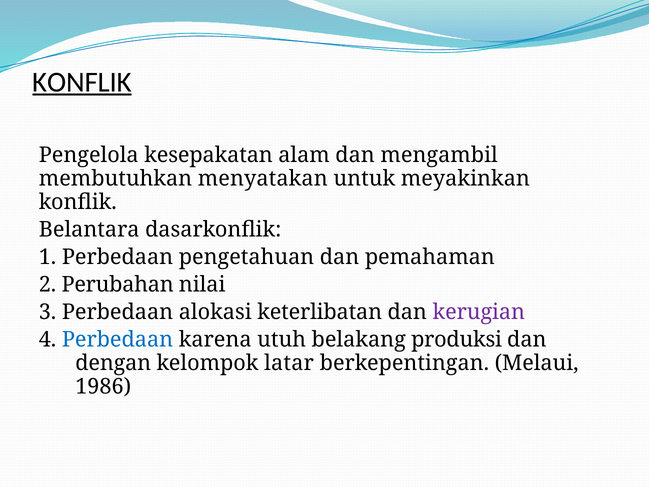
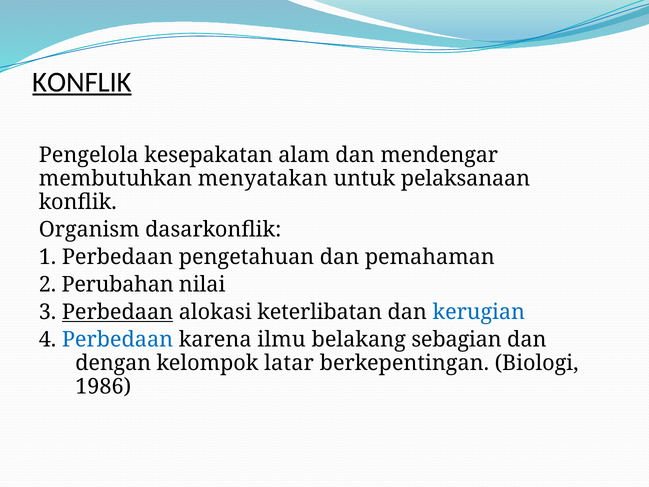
mengambil: mengambil -> mendengar (439, 155)
meyakinkan: meyakinkan -> pelaksanaan (465, 178)
Belantara: Belantara -> Organism (89, 229)
Perbedaan underline: none -> present (118, 312)
kerugian colour: purple -> blue (479, 312)
utuh: utuh -> ilmu (282, 339)
produksi: produksi -> sebagian (457, 339)
Melaui: Melaui -> Biologi (537, 363)
